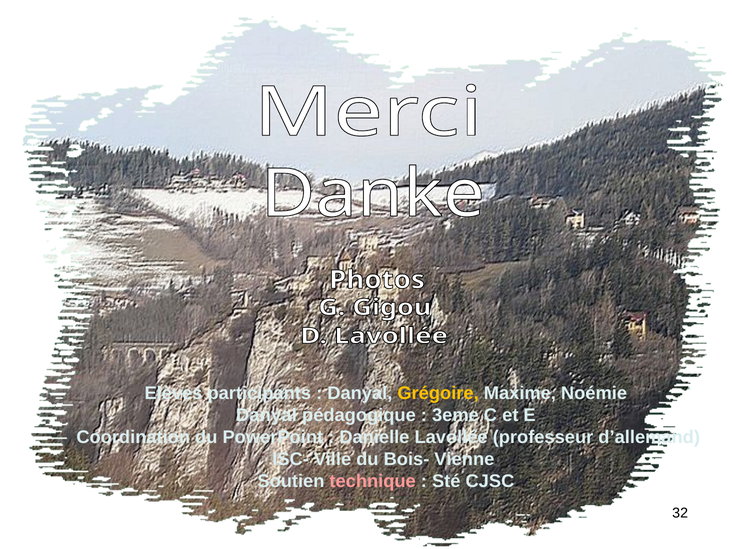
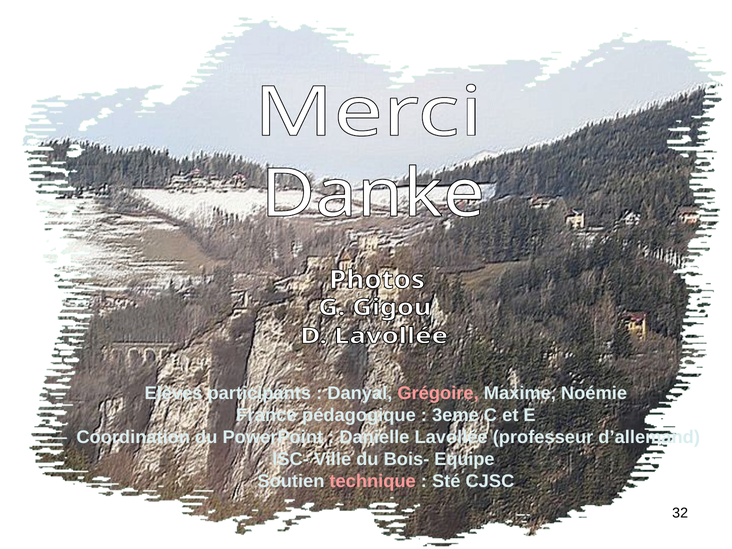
Grégoire colour: yellow -> pink (438, 393)
Danyal: Danyal -> France (266, 415)
Vienne: Vienne -> Equipe (464, 459)
